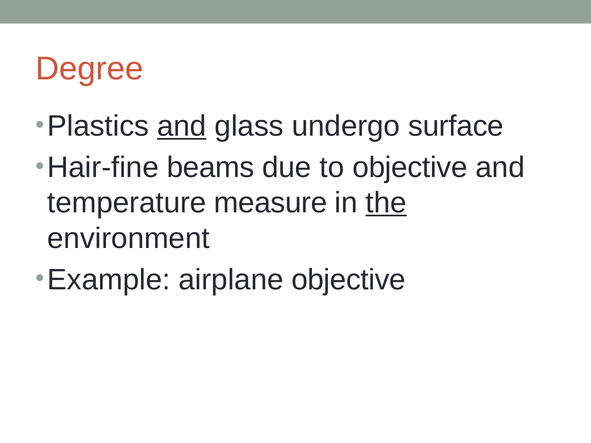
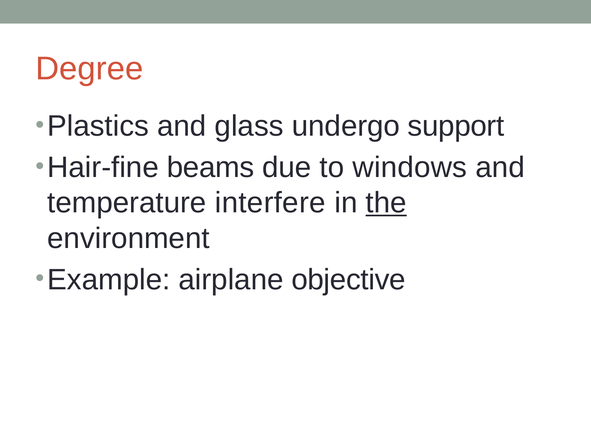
and underline: present -> none (182, 126)
surface: surface -> support (456, 126)
to objective: objective -> windows (410, 168)
measure: measure -> interfere (270, 203)
